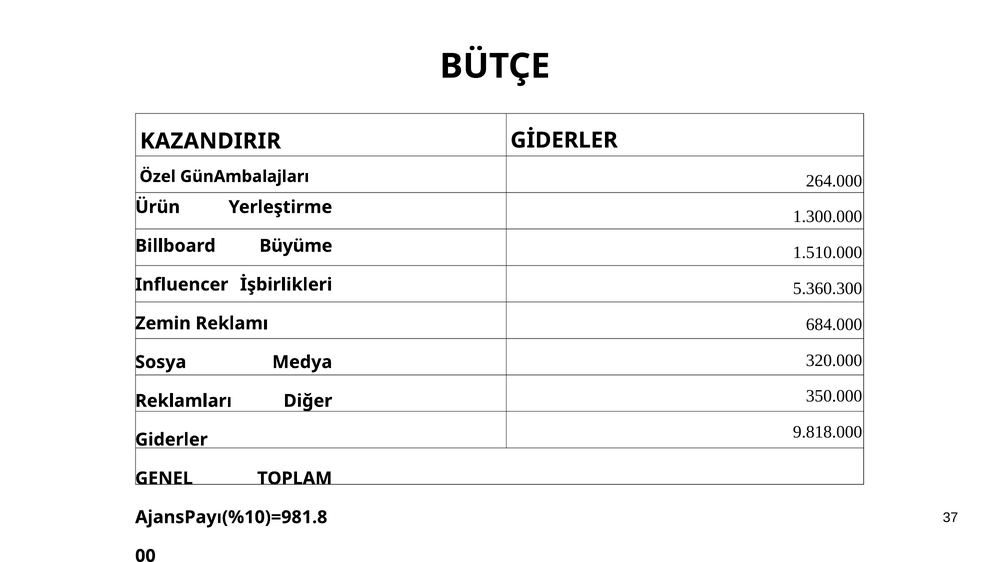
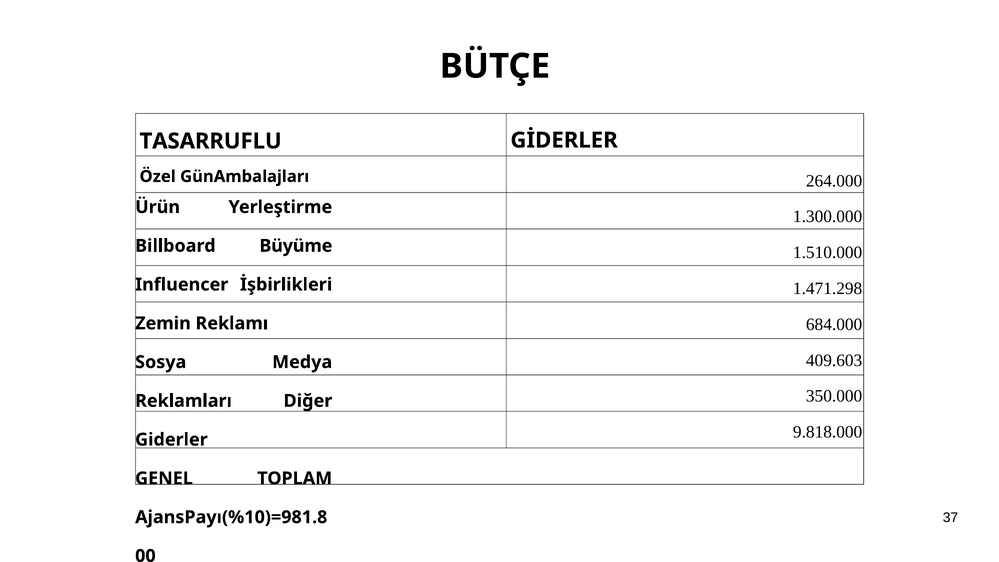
KAZANDIRIR: KAZANDIRIR -> TASARRUFLU (211, 141)
5.360.300: 5.360.300 -> 1.471.298 (828, 288)
320.000: 320.000 -> 409.603 (834, 360)
